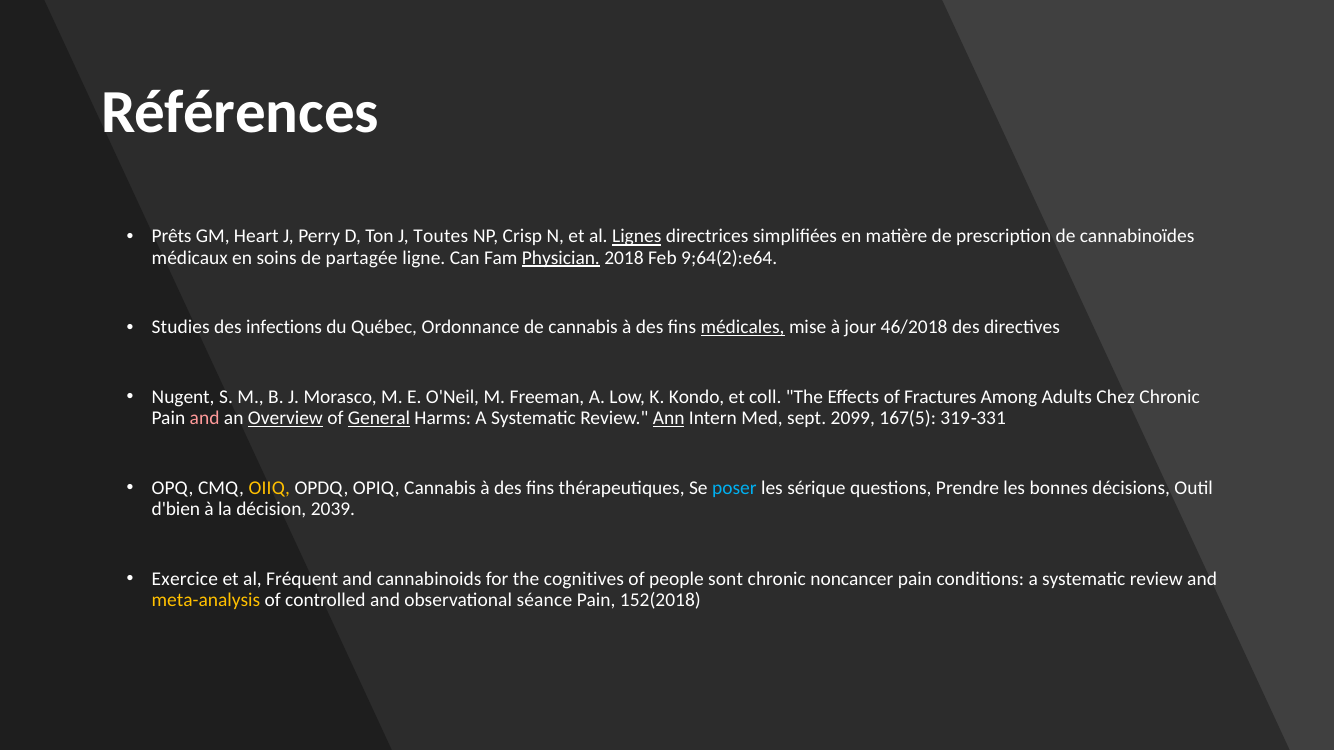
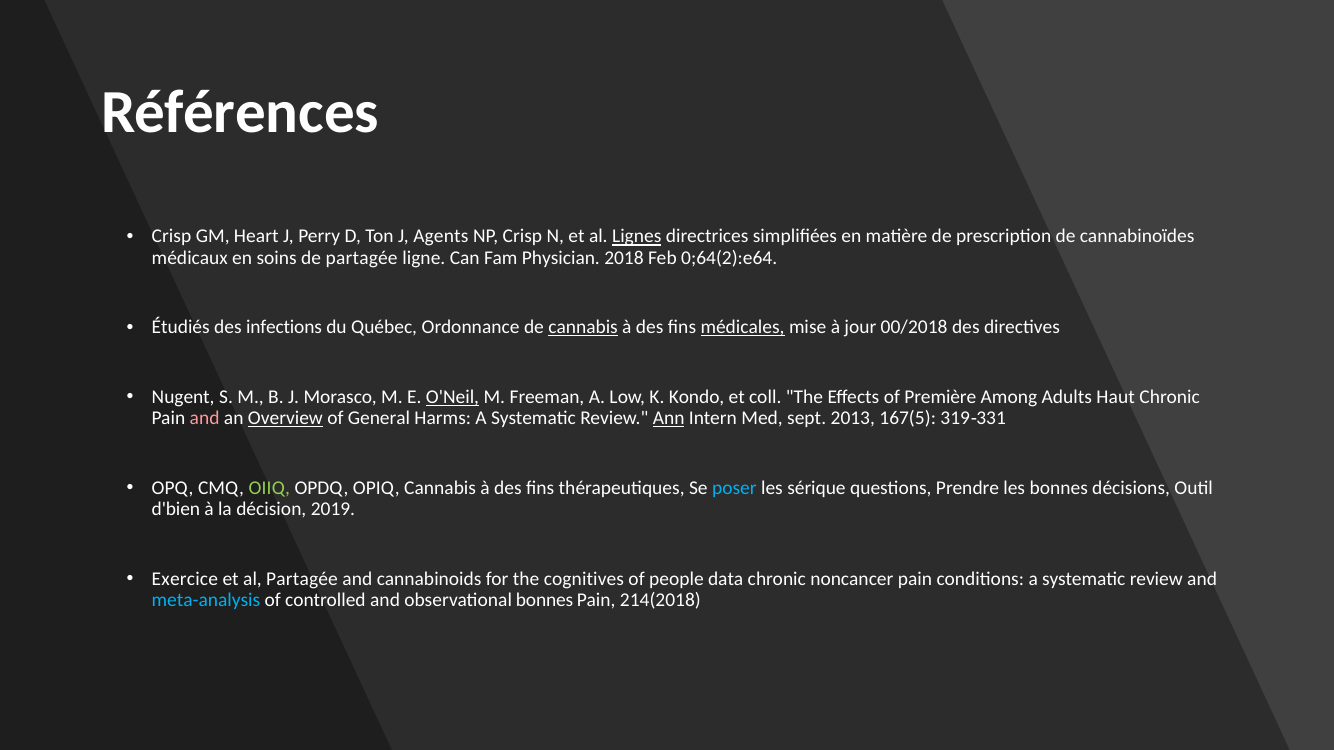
Prêts: Prêts -> Crisp (172, 237)
Toutes: Toutes -> Agents (441, 237)
Physician underline: present -> none (561, 258)
9;64(2):e64: 9;64(2):e64 -> 0;64(2):e64 (729, 258)
Studies: Studies -> Étudiés (181, 328)
cannabis underline: none -> present (583, 328)
46/2018: 46/2018 -> 00/2018 (914, 328)
O'Neil underline: none -> present (452, 397)
Fractures: Fractures -> Première (940, 397)
Chez: Chez -> Haut (1116, 397)
General underline: present -> none (379, 418)
2099: 2099 -> 2013 (853, 418)
OIIQ colour: yellow -> light green (269, 488)
2039: 2039 -> 2019 (333, 509)
al Fréquent: Fréquent -> Partagée (302, 579)
sont: sont -> data (726, 579)
meta-analysis colour: yellow -> light blue (206, 600)
observational séance: séance -> bonnes (545, 600)
152(2018: 152(2018 -> 214(2018 (660, 600)
